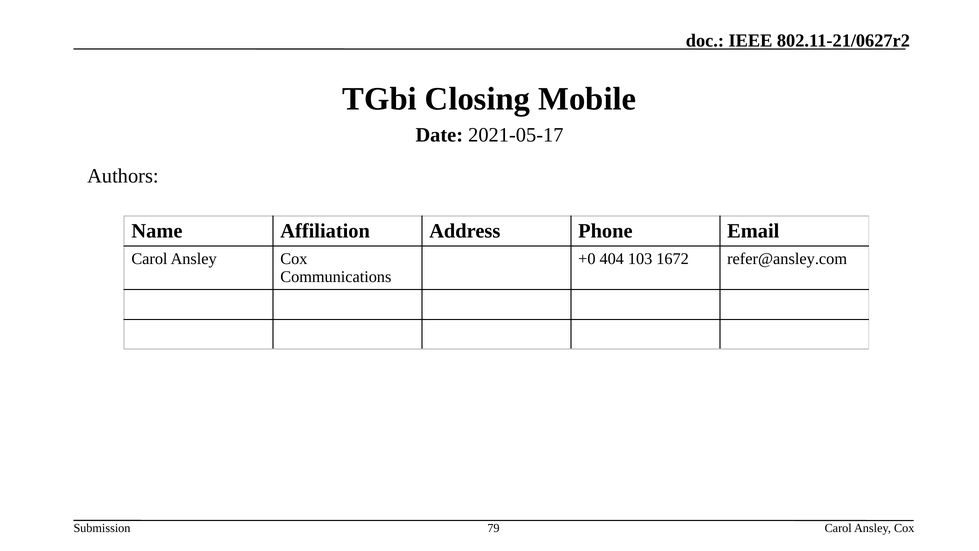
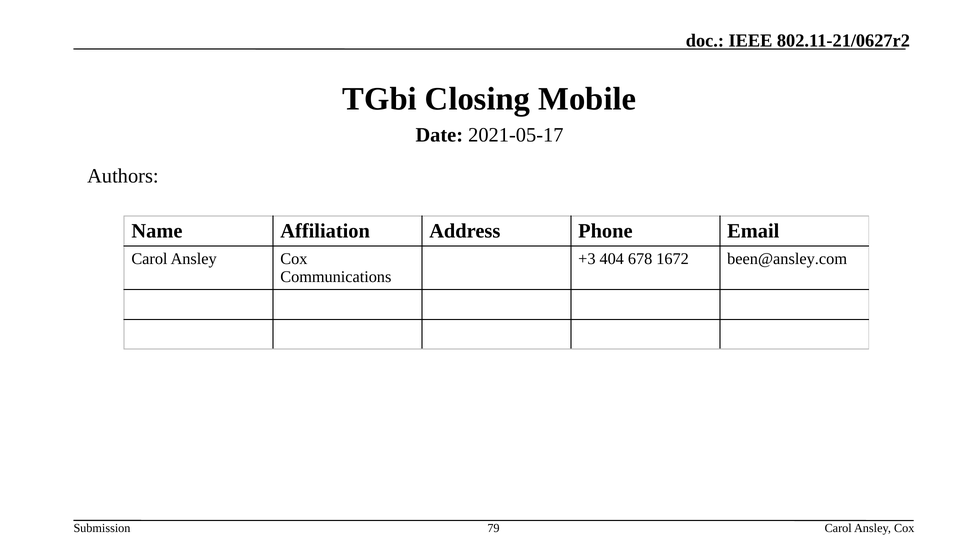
+0: +0 -> +3 (587, 259)
103: 103 -> 678 (640, 259)
refer@ansley.com: refer@ansley.com -> been@ansley.com (787, 259)
